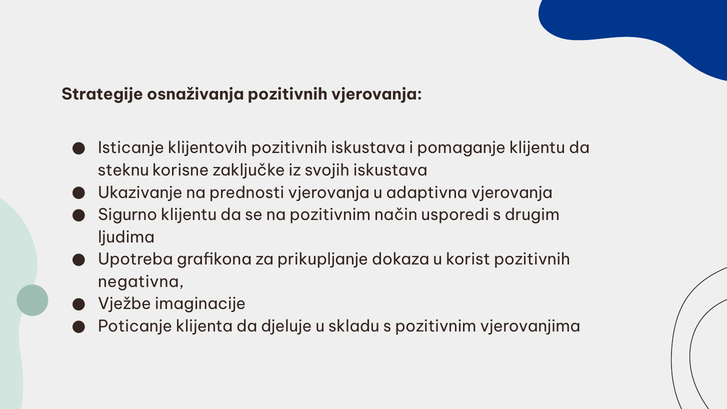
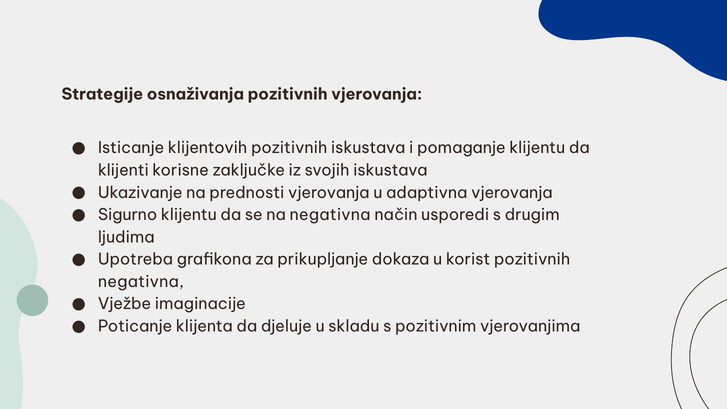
steknu: steknu -> klijenti (123, 170)
na pozitivnim: pozitivnim -> negativna (330, 215)
